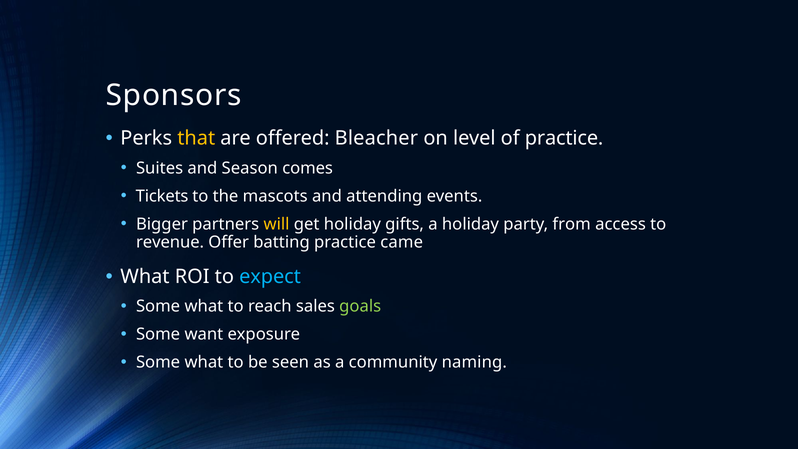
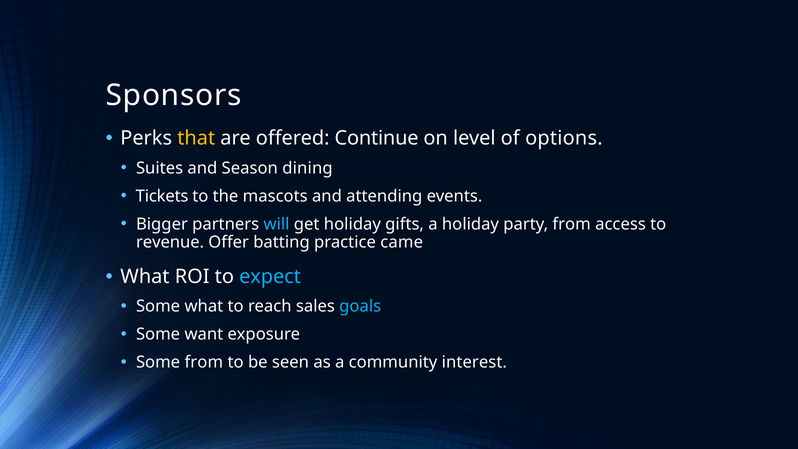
Bleacher: Bleacher -> Continue (377, 138)
of practice: practice -> options (564, 138)
comes: comes -> dining (307, 168)
will colour: yellow -> light blue (277, 224)
goals colour: light green -> light blue (360, 306)
what: what -> from (204, 362)
naming: naming -> interest (474, 362)
